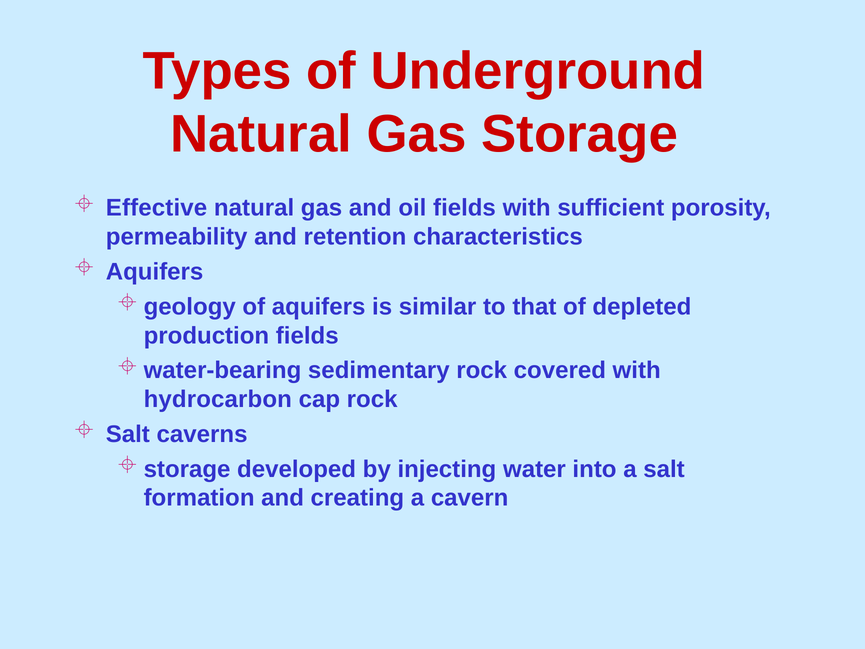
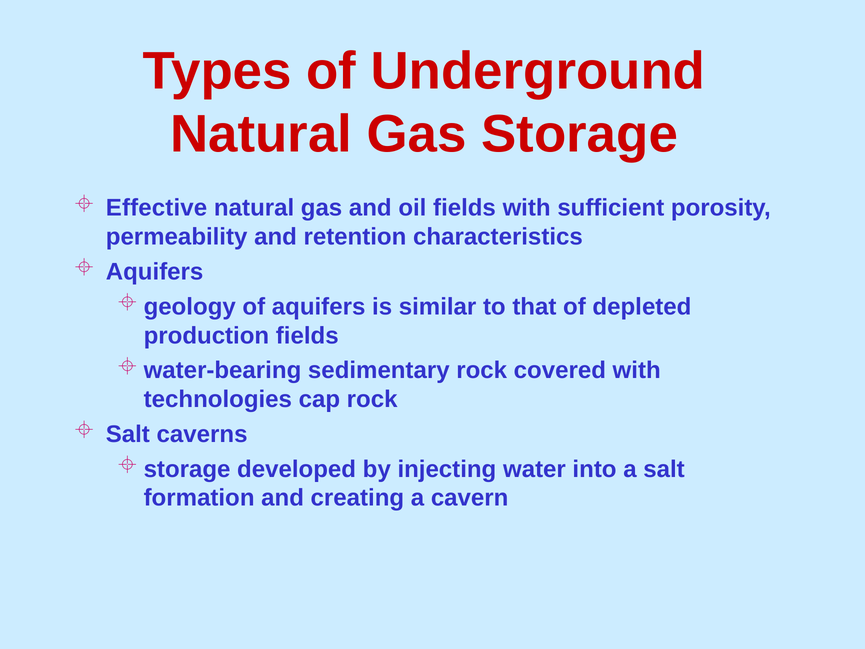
hydrocarbon: hydrocarbon -> technologies (218, 399)
